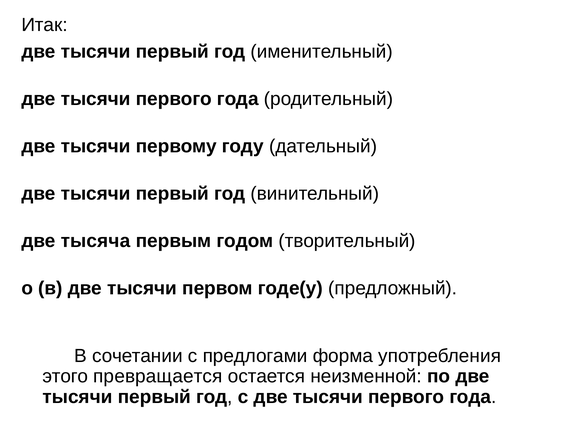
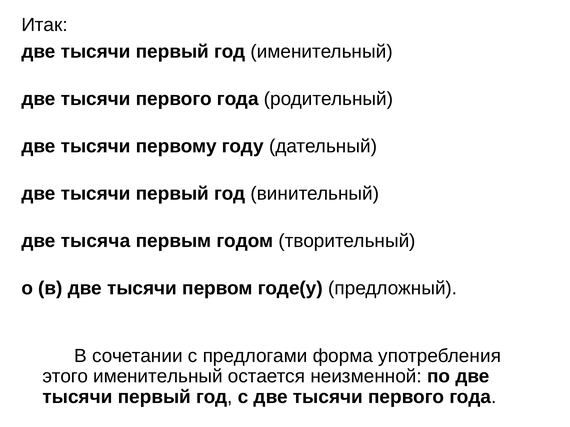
этого превращается: превращается -> именительный (158, 377)
